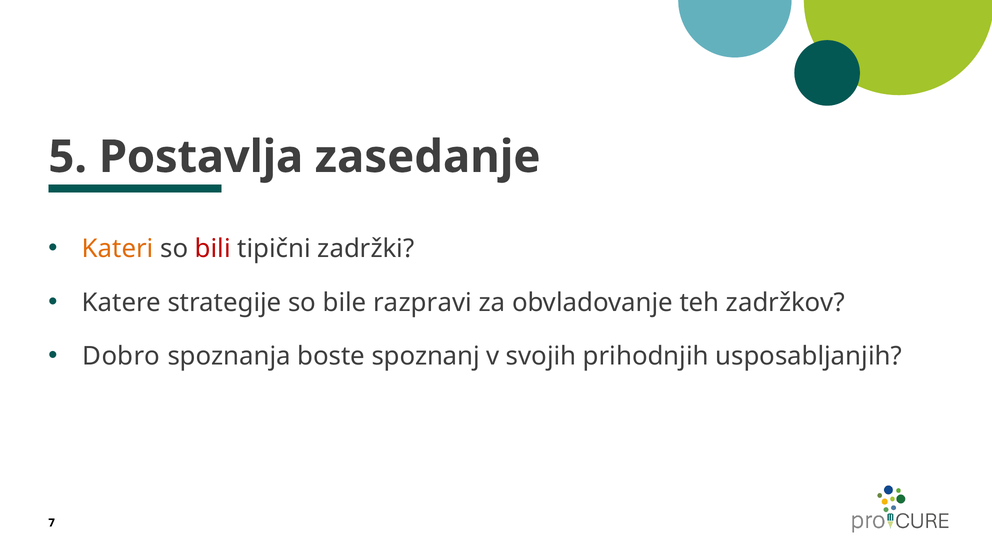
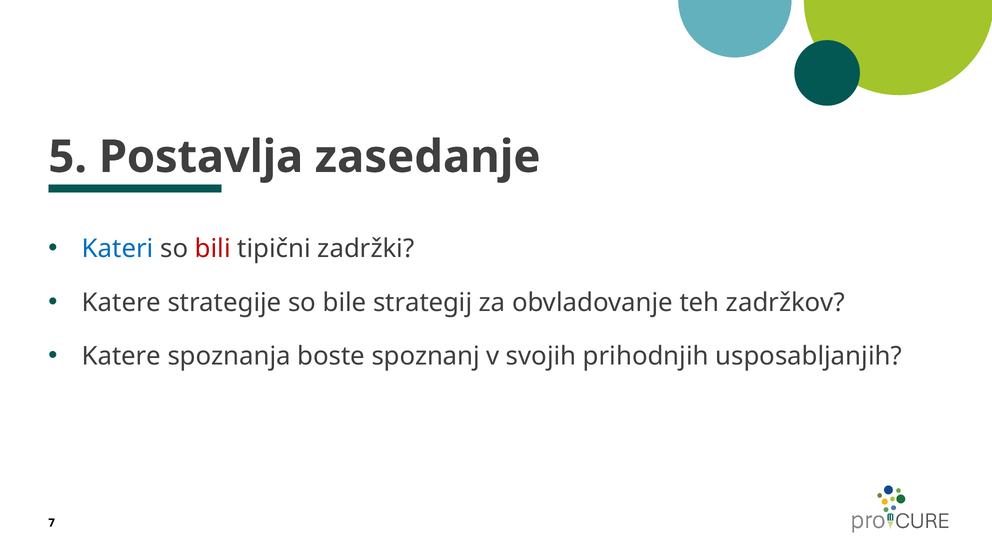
Kateri colour: orange -> blue (118, 249)
razpravi: razpravi -> strategij (423, 303)
Dobro: Dobro -> Katere (121, 356)
